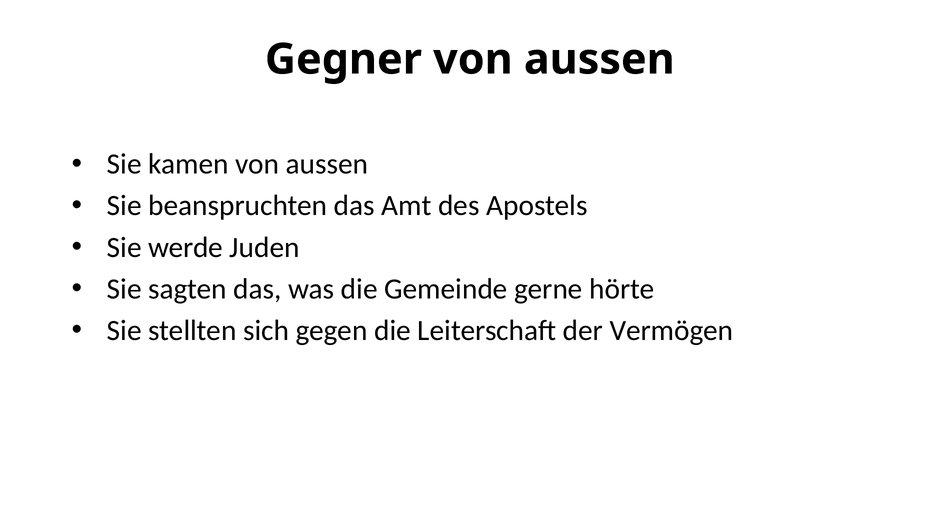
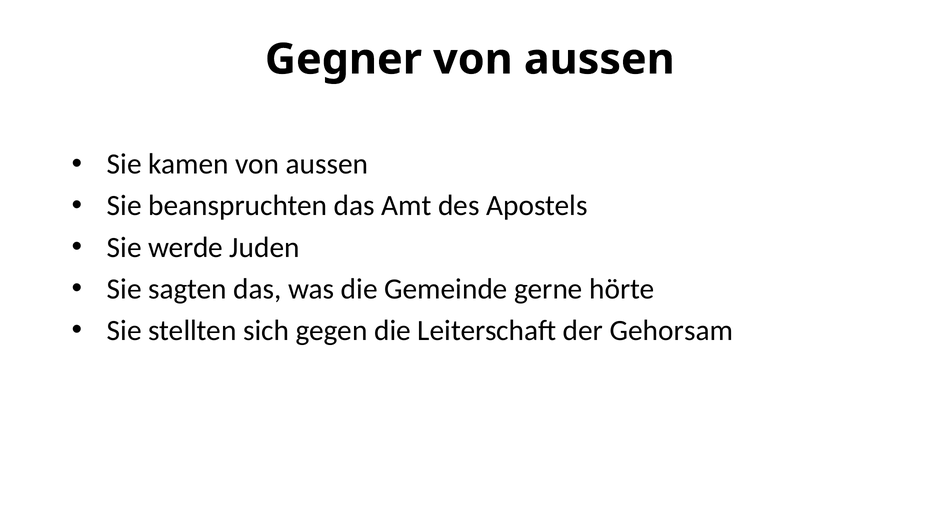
Vermögen: Vermögen -> Gehorsam (671, 330)
